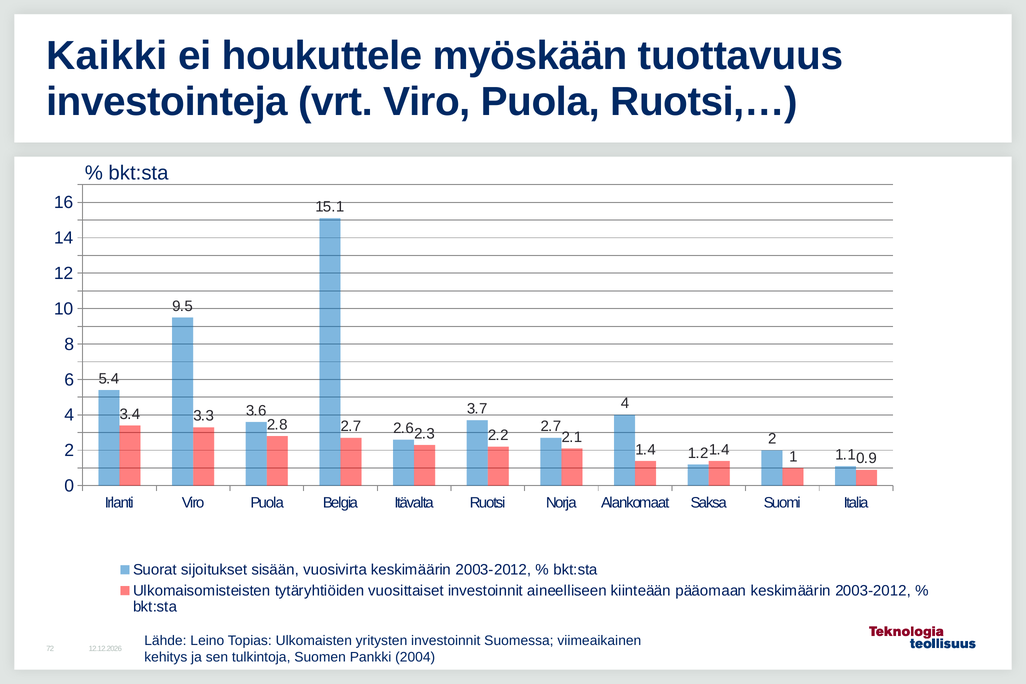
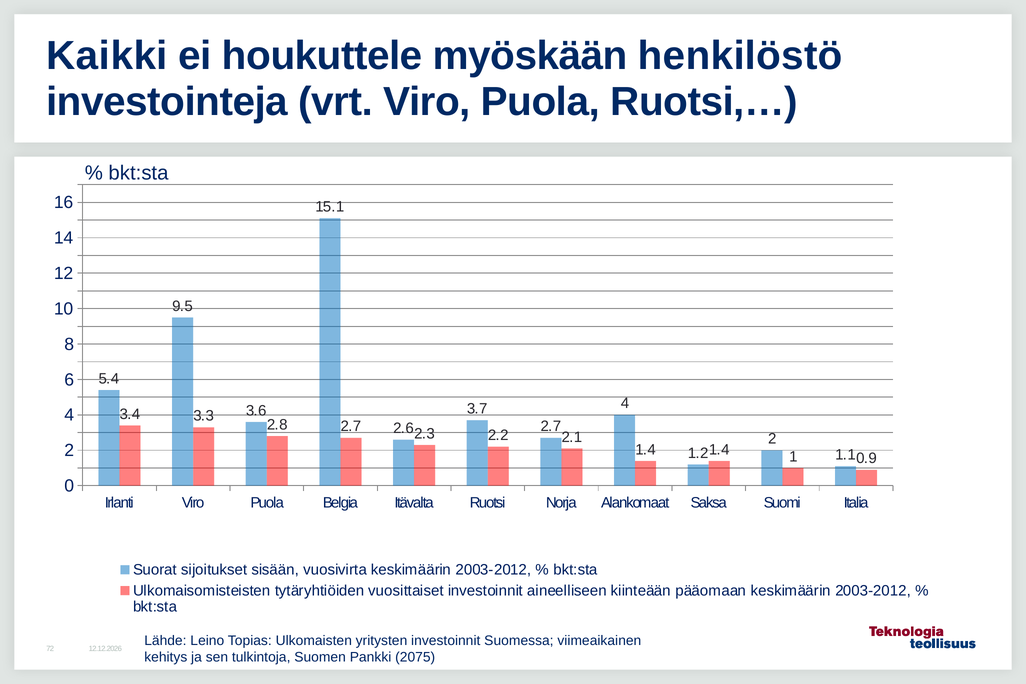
tuottavuus: tuottavuus -> henkilöstö (740, 56)
2004: 2004 -> 2075 (415, 657)
